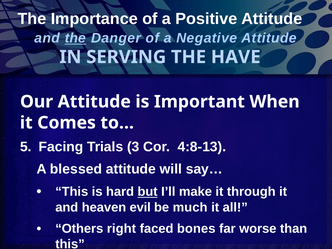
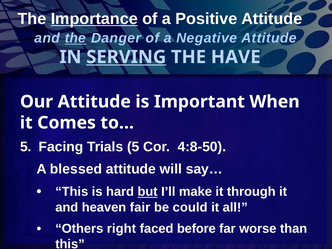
Importance underline: none -> present (94, 19)
SERVING underline: none -> present (126, 57)
Trials 3: 3 -> 5 (133, 147)
4:8-13: 4:8-13 -> 4:8-50 (202, 147)
evil: evil -> fair (140, 207)
much: much -> could (190, 207)
bones: bones -> before (196, 229)
